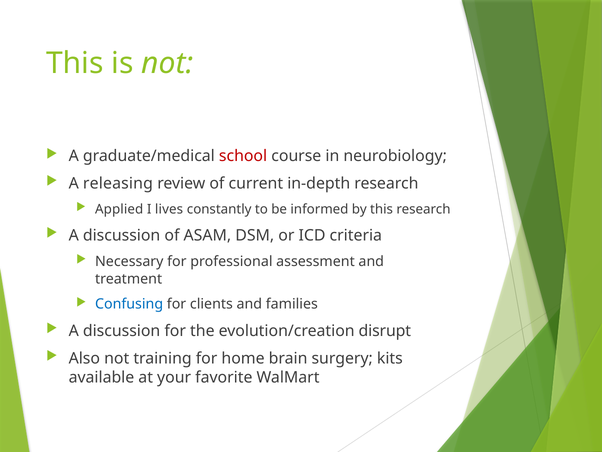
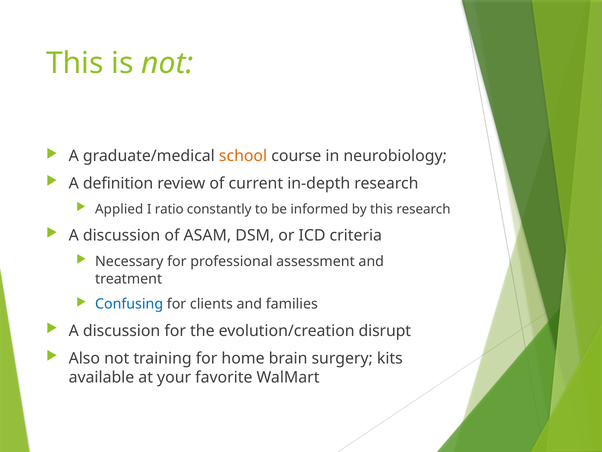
school colour: red -> orange (243, 156)
releasing: releasing -> definition (118, 183)
lives: lives -> ratio (169, 209)
